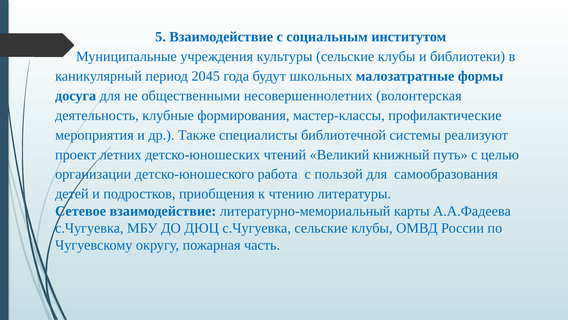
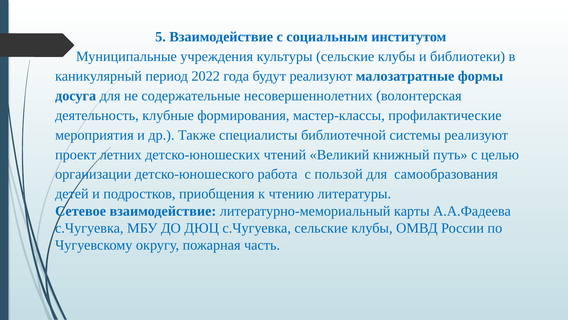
2045: 2045 -> 2022 (206, 76)
будут школьных: школьных -> реализуют (321, 76)
общественными: общественными -> содержательные (191, 96)
